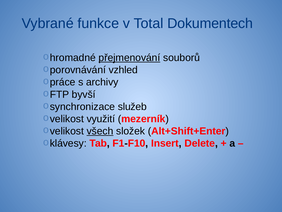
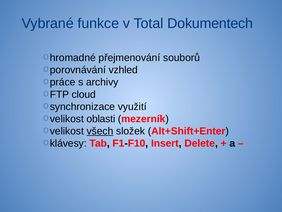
přejmenování underline: present -> none (129, 58)
byvší: byvší -> cloud (84, 94)
služeb: služeb -> využití (132, 106)
využití: využití -> oblasti (101, 119)
